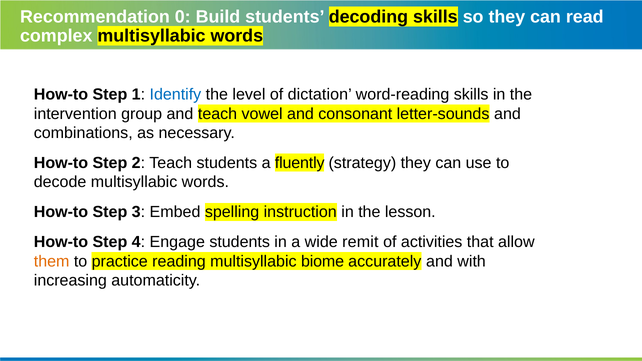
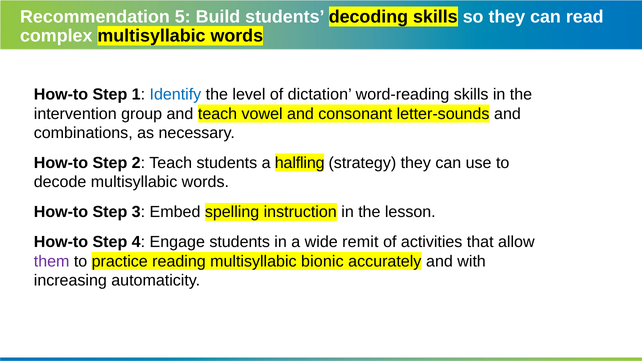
0: 0 -> 5 (183, 17)
fluently: fluently -> halfling (300, 163)
them colour: orange -> purple (52, 261)
biome: biome -> bionic (322, 261)
